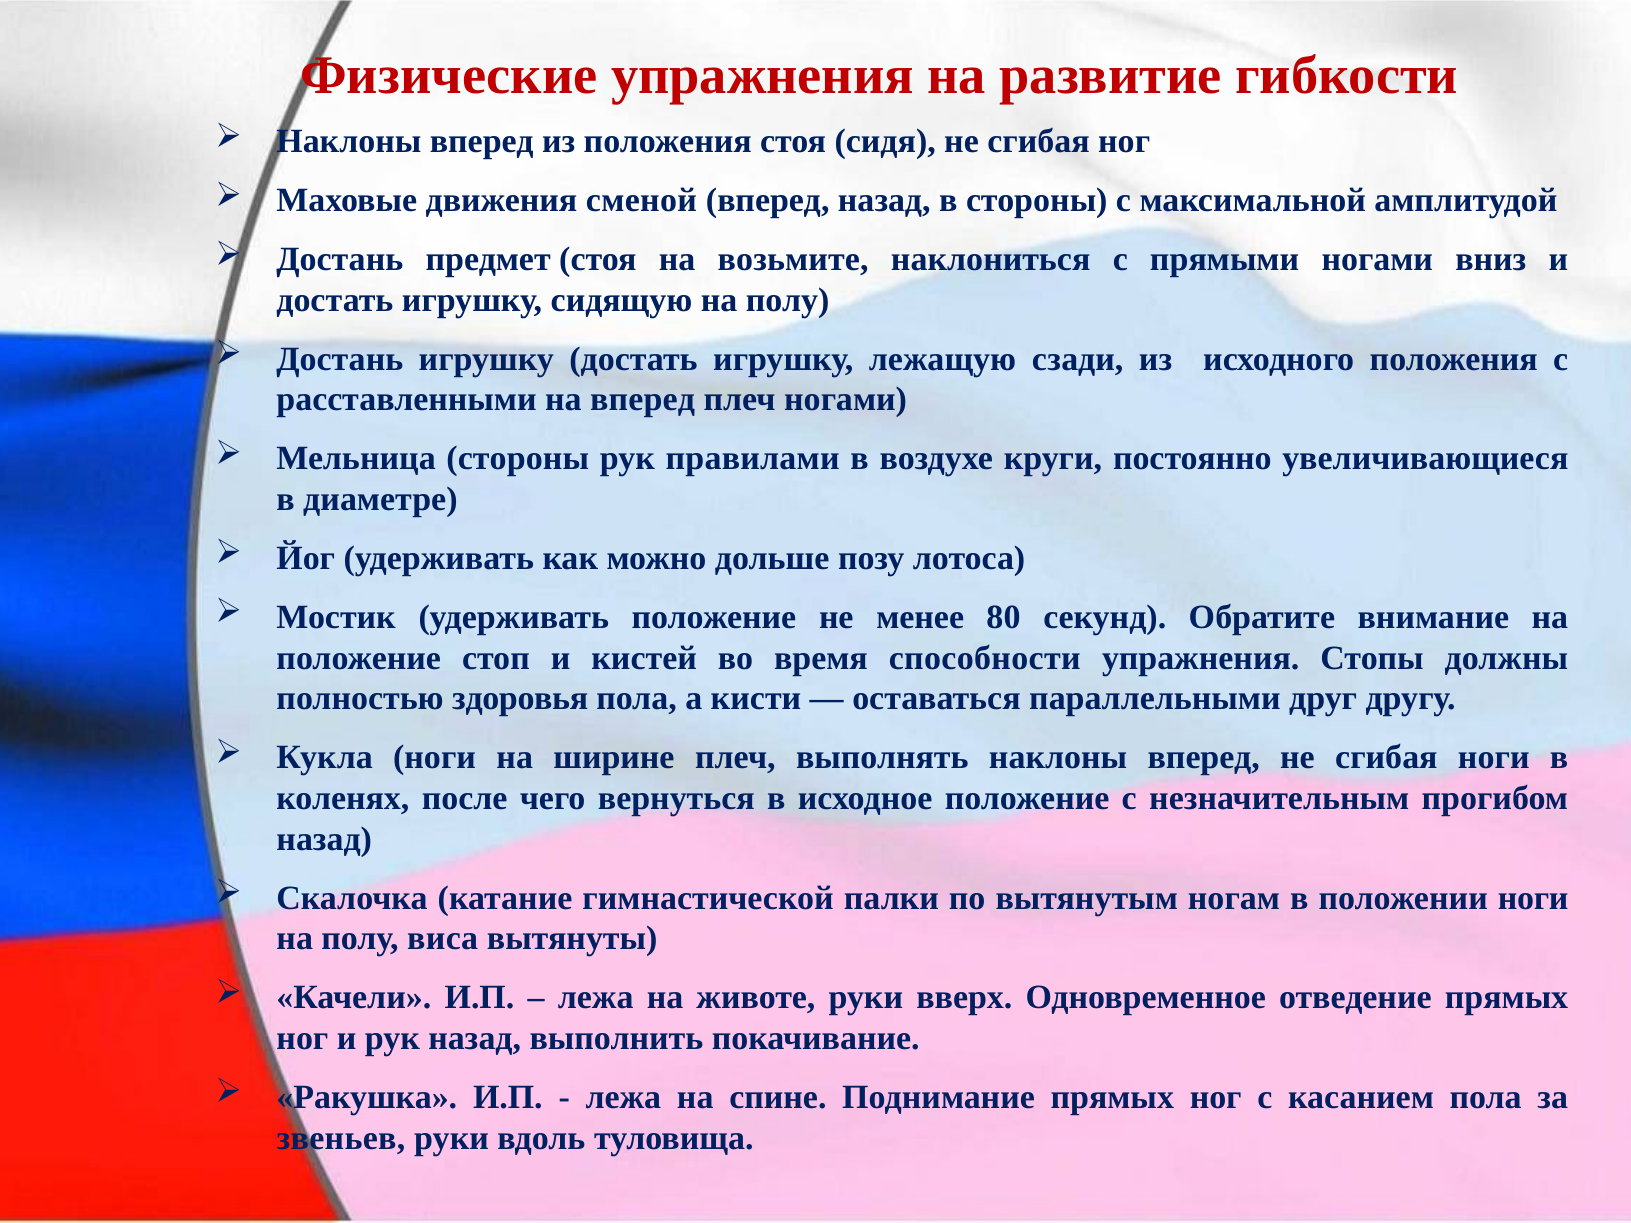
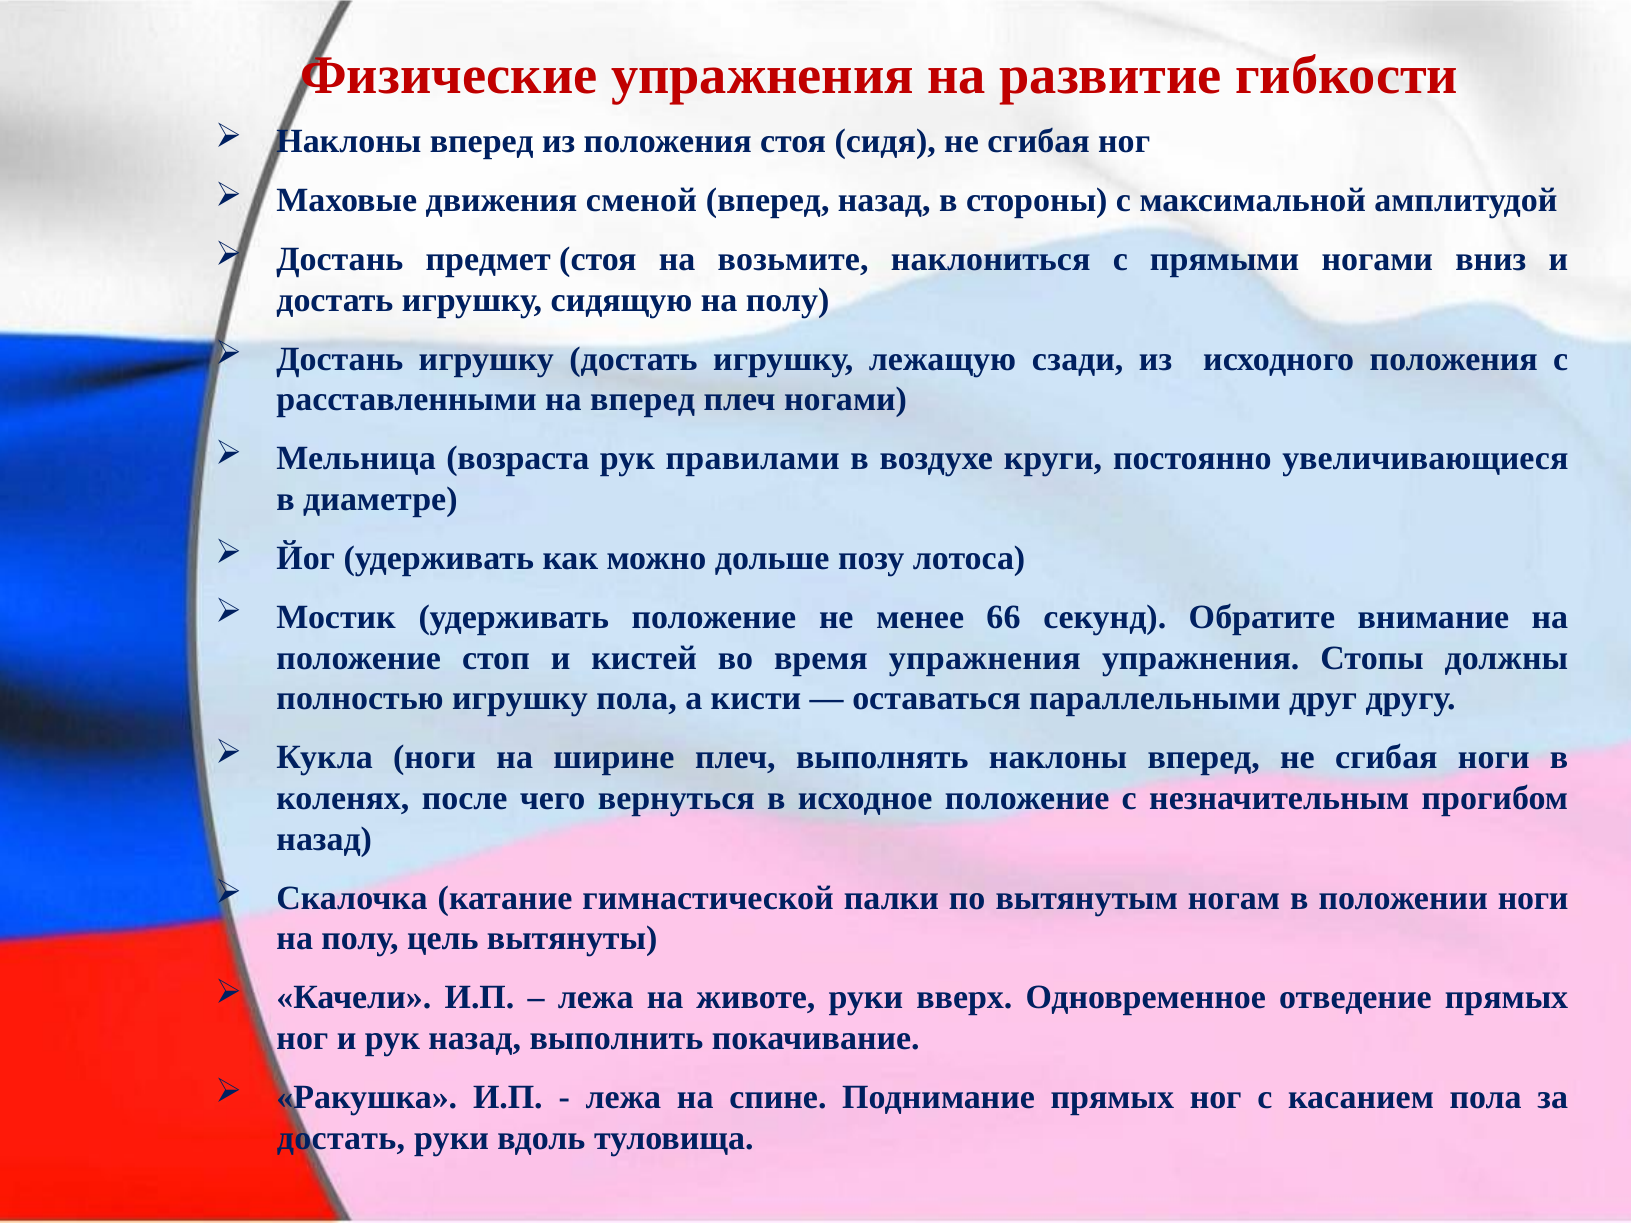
Мельница стороны: стороны -> возраста (518, 459)
80: 80 -> 66 (1004, 617)
время способности: способности -> упражнения (985, 658)
полностью здоровья: здоровья -> игрушку (520, 699)
виса: виса -> цель (443, 939)
звеньев: звеньев -> достать (341, 1138)
